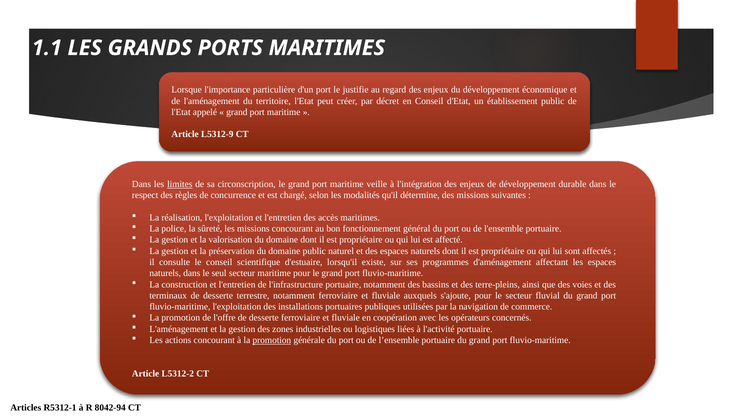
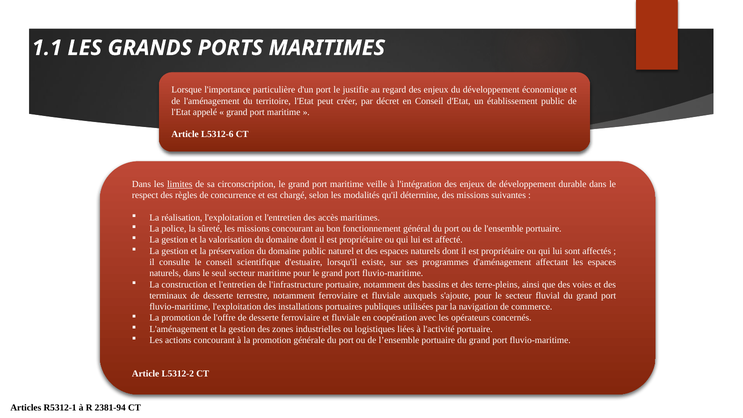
L5312-9: L5312-9 -> L5312-6 (217, 134)
promotion underline: present -> none (272, 340)
8042-94: 8042-94 -> 2381-94 (110, 407)
